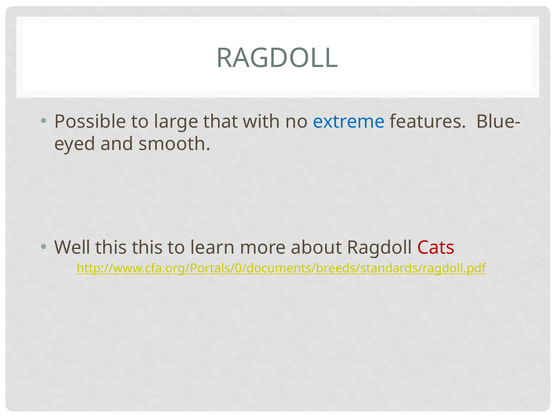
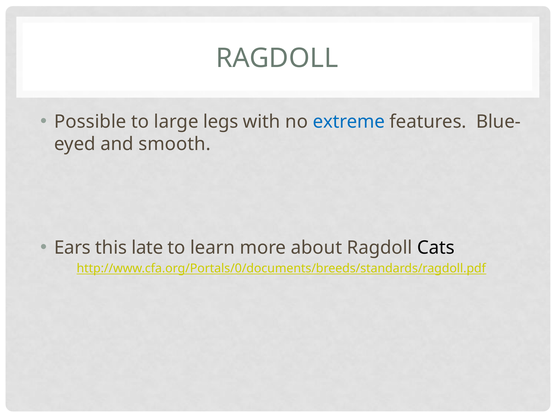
that: that -> legs (221, 122)
Well: Well -> Ears (72, 248)
this this: this -> late (147, 248)
Cats colour: red -> black (436, 248)
